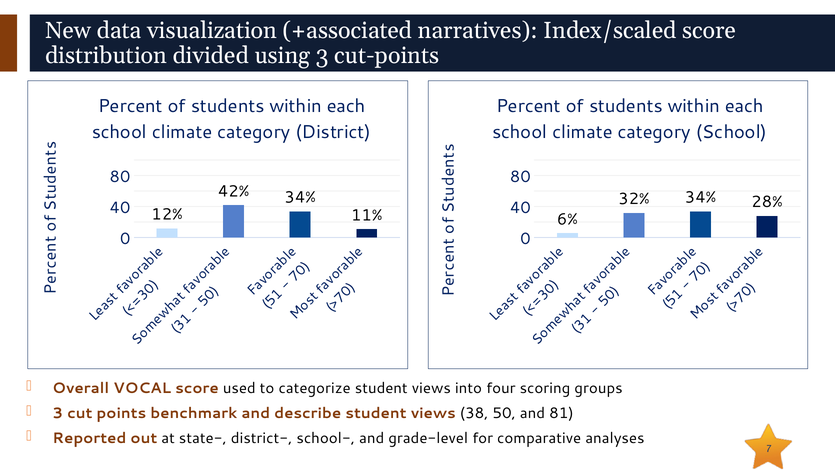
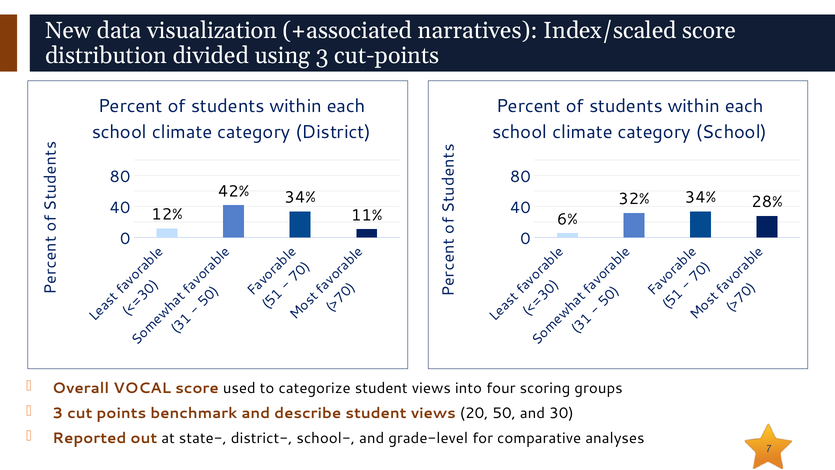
38: 38 -> 20 (474, 413)
81: 81 -> 30 (561, 413)
